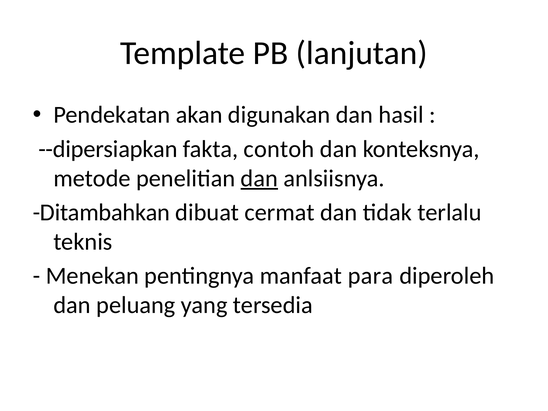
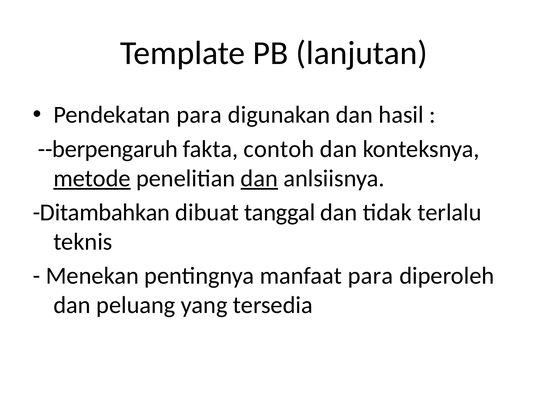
Pendekatan akan: akan -> para (199, 115)
--dipersiapkan: --dipersiapkan -> --berpengaruh (108, 149)
metode underline: none -> present (92, 178)
cermat: cermat -> tanggal (280, 212)
